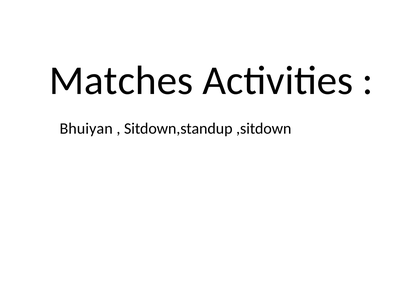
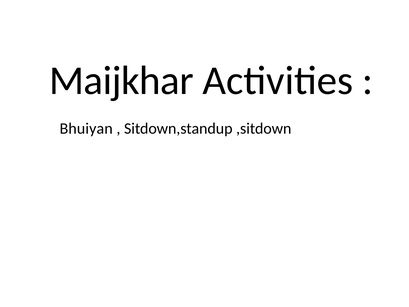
Matches: Matches -> Maijkhar (121, 81)
